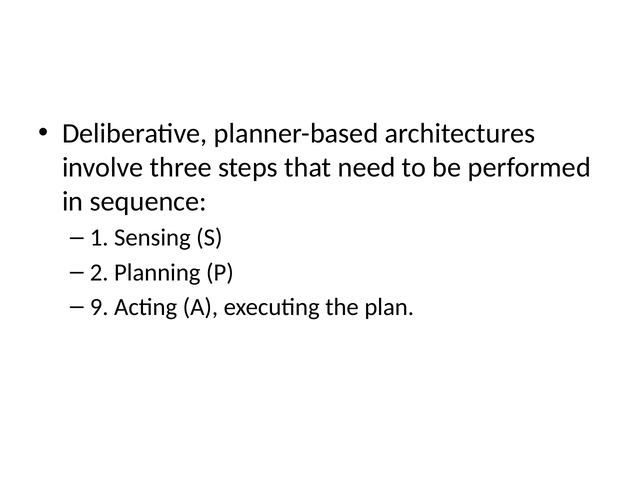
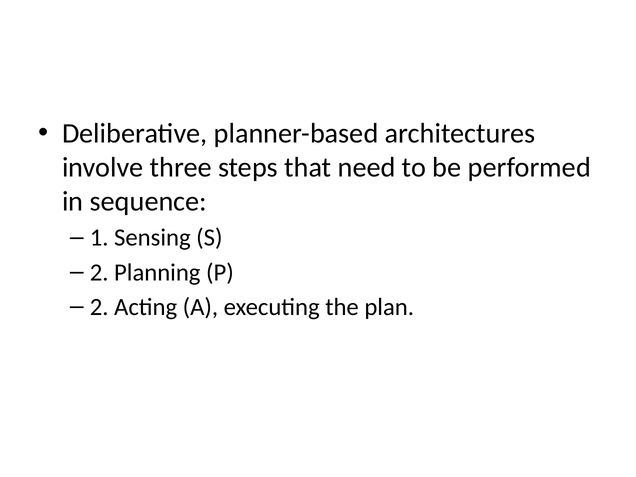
9: 9 -> 2 (99, 307)
